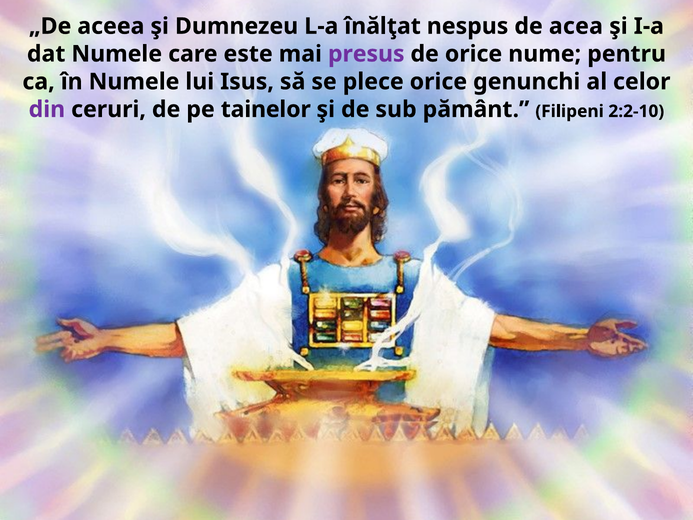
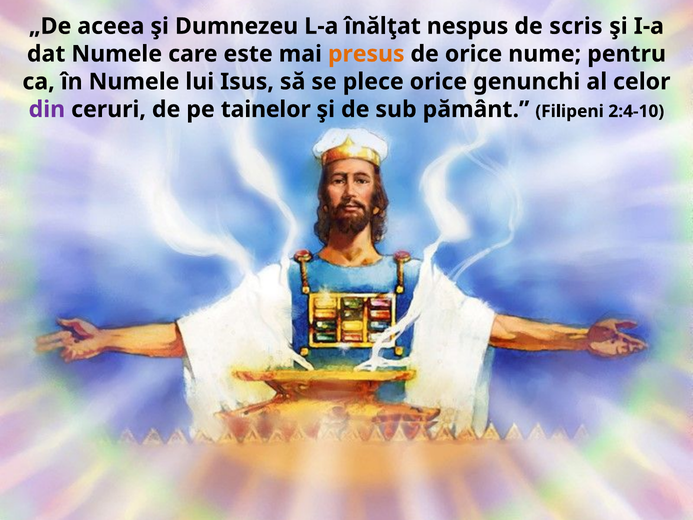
acea: acea -> scris (576, 26)
presus colour: purple -> orange (366, 54)
2:2-10: 2:2-10 -> 2:4-10 (636, 111)
